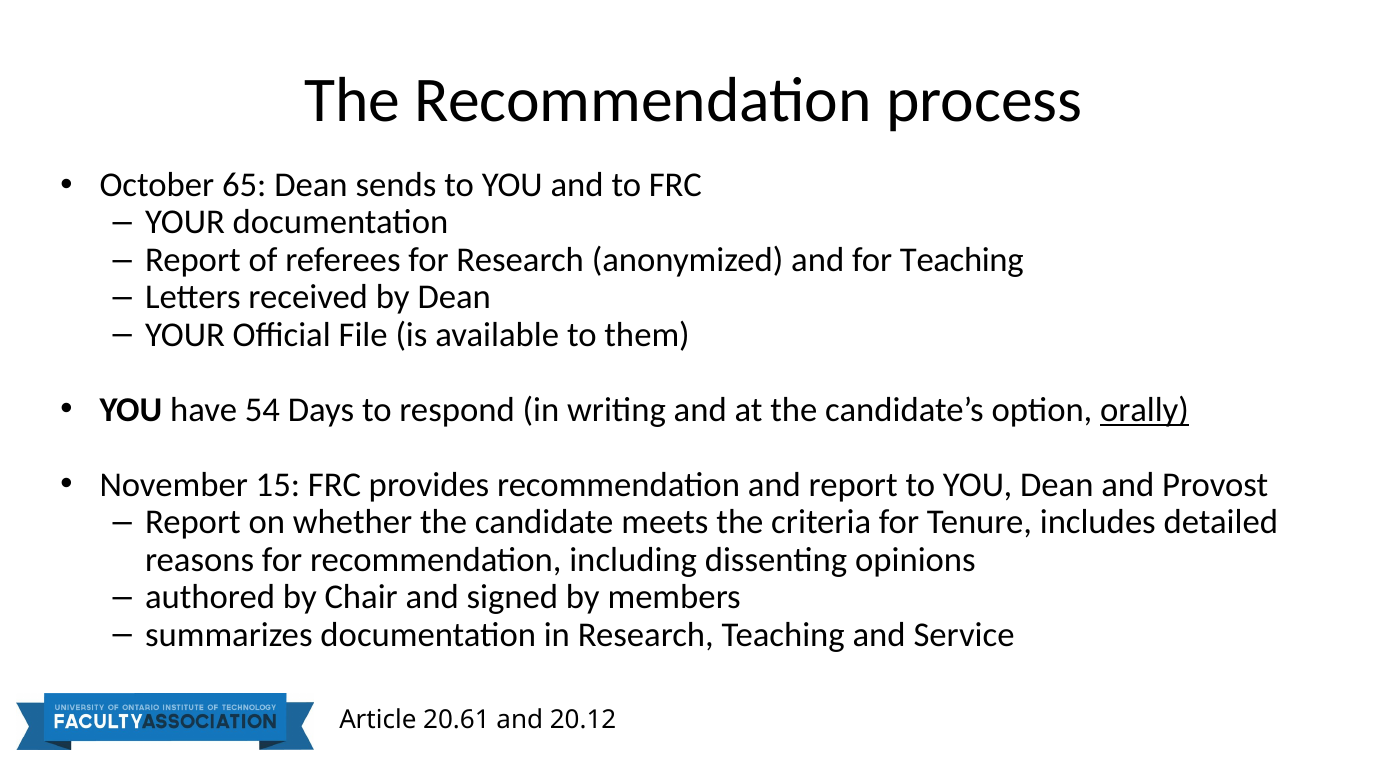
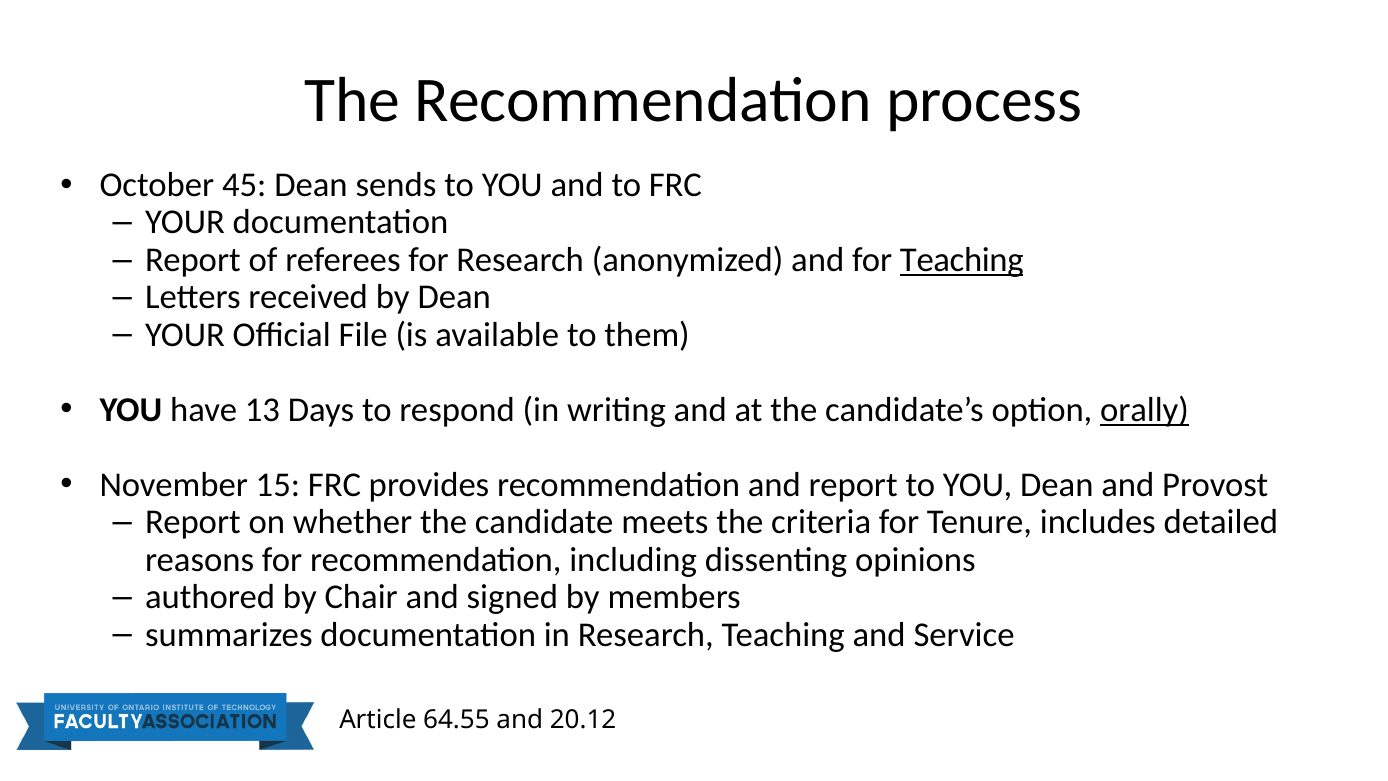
65: 65 -> 45 (244, 185)
Teaching underline: none -> present (962, 260)
54: 54 -> 13 (262, 410)
20.61: 20.61 -> 64.55 (456, 720)
